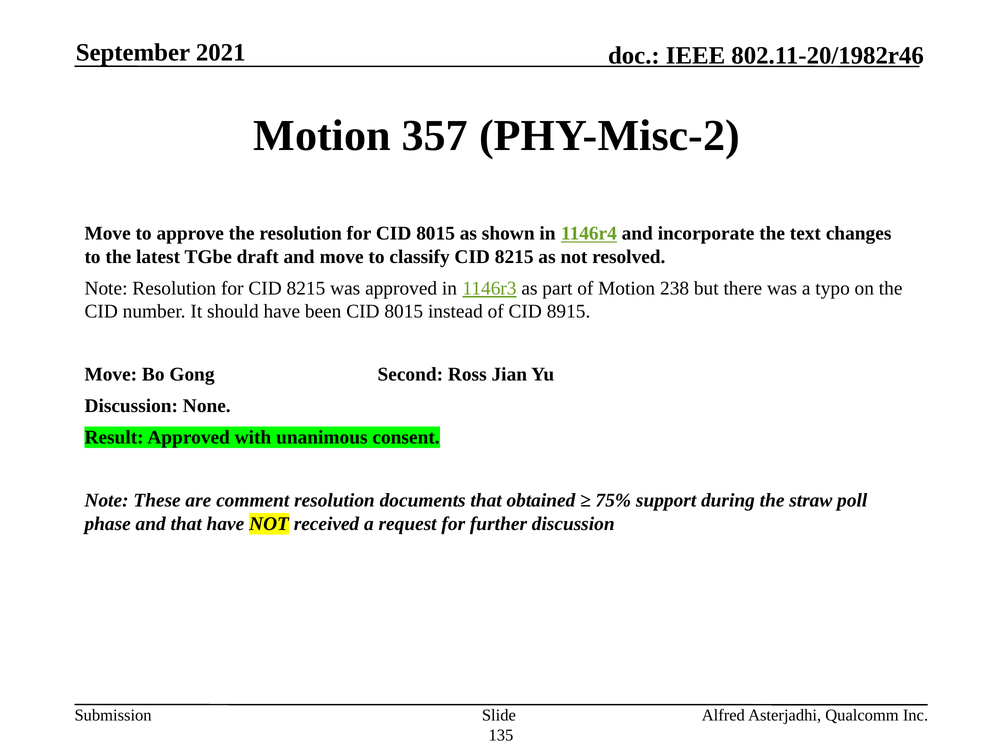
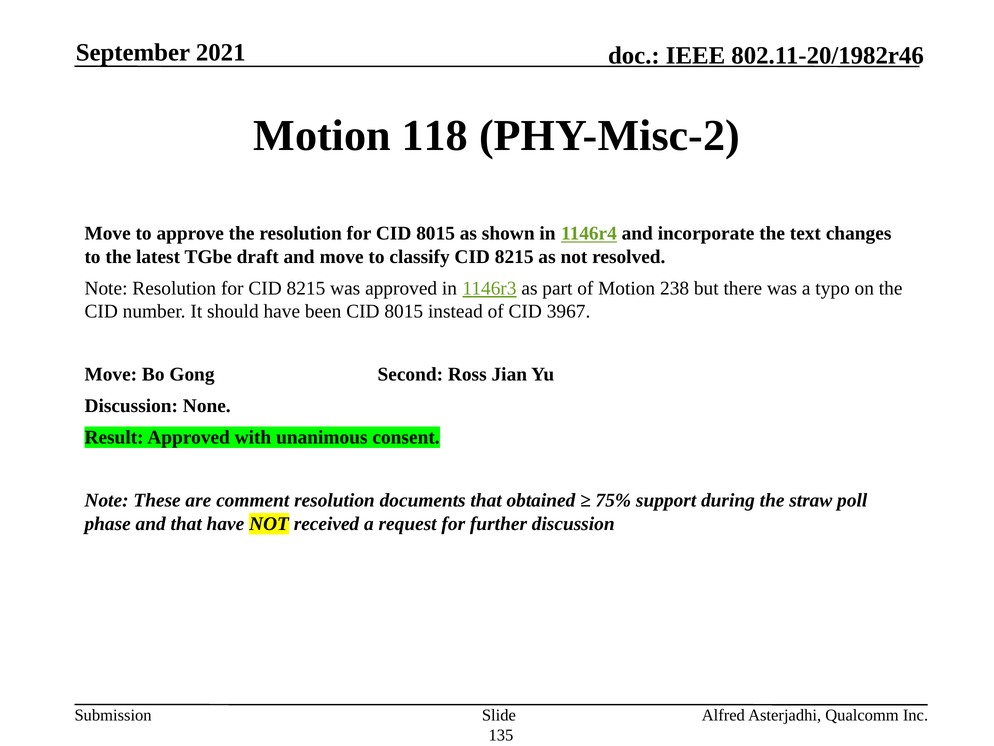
357: 357 -> 118 (435, 135)
8915: 8915 -> 3967 (569, 311)
